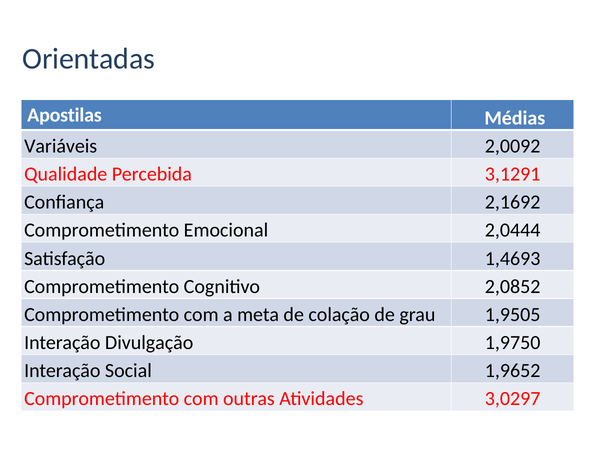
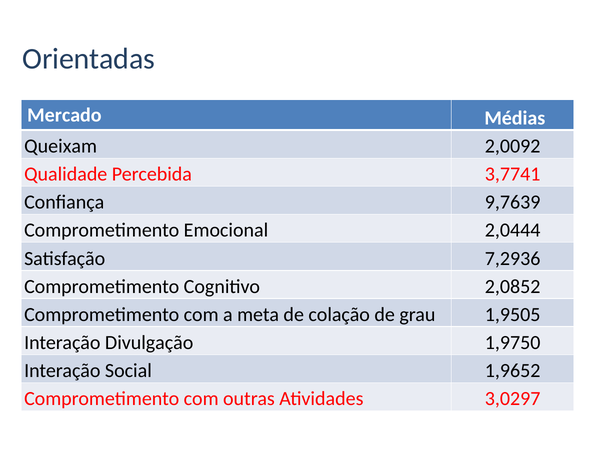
Apostilas: Apostilas -> Mercado (64, 115)
Variáveis: Variáveis -> Queixam (61, 146)
3,1291: 3,1291 -> 3,7741 (513, 174)
2,1692: 2,1692 -> 9,7639 (513, 202)
1,4693: 1,4693 -> 7,2936 (513, 258)
